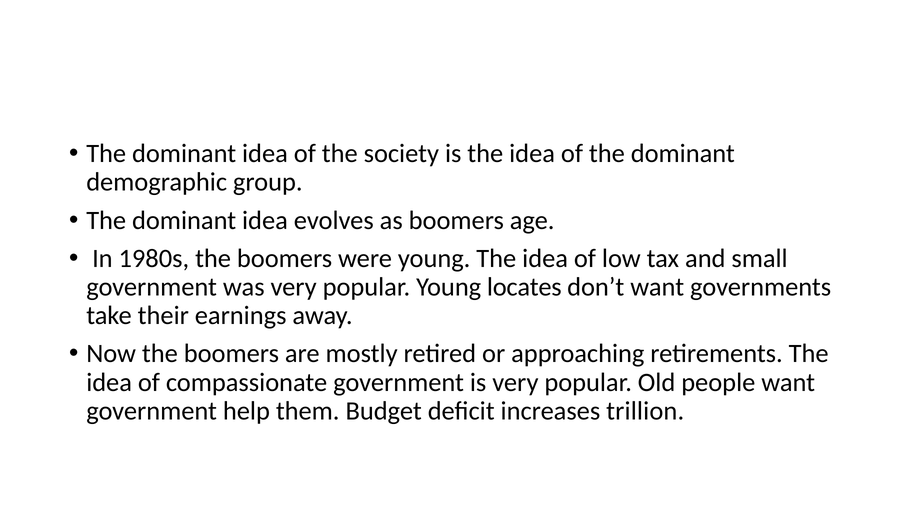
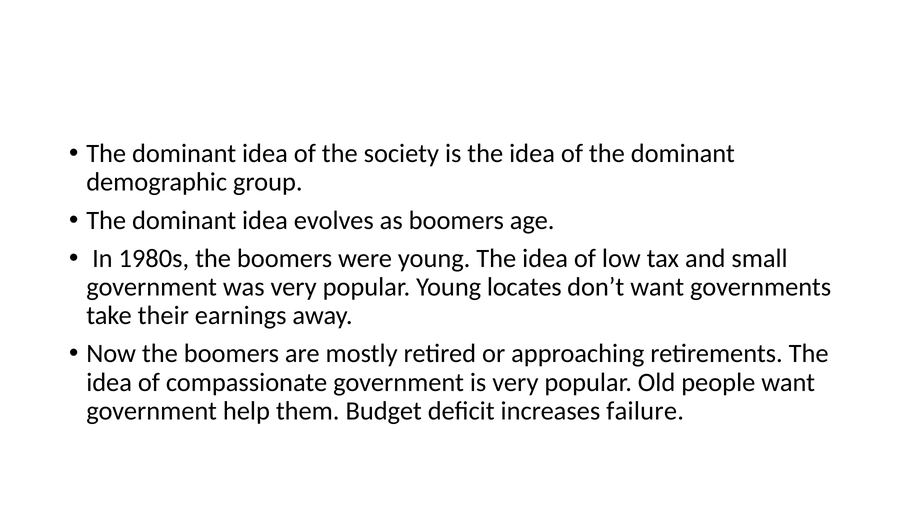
trillion: trillion -> failure (645, 411)
